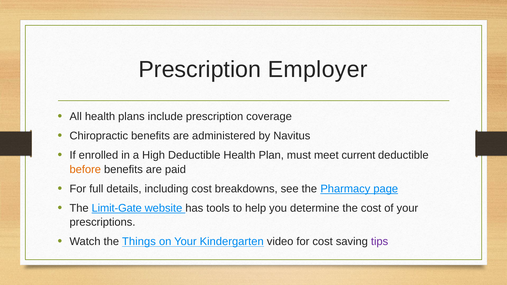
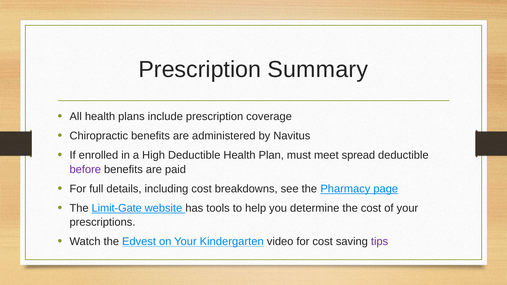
Employer: Employer -> Summary (318, 70)
current: current -> spread (358, 155)
before colour: orange -> purple (85, 170)
Things: Things -> Edvest (139, 242)
